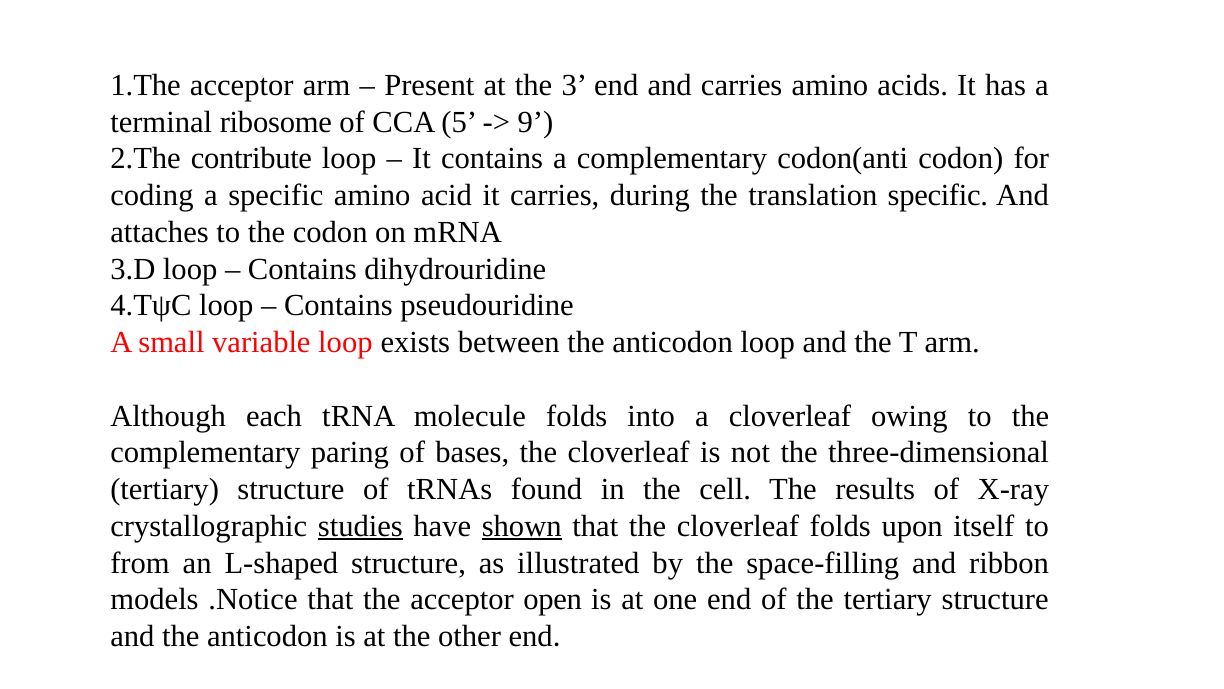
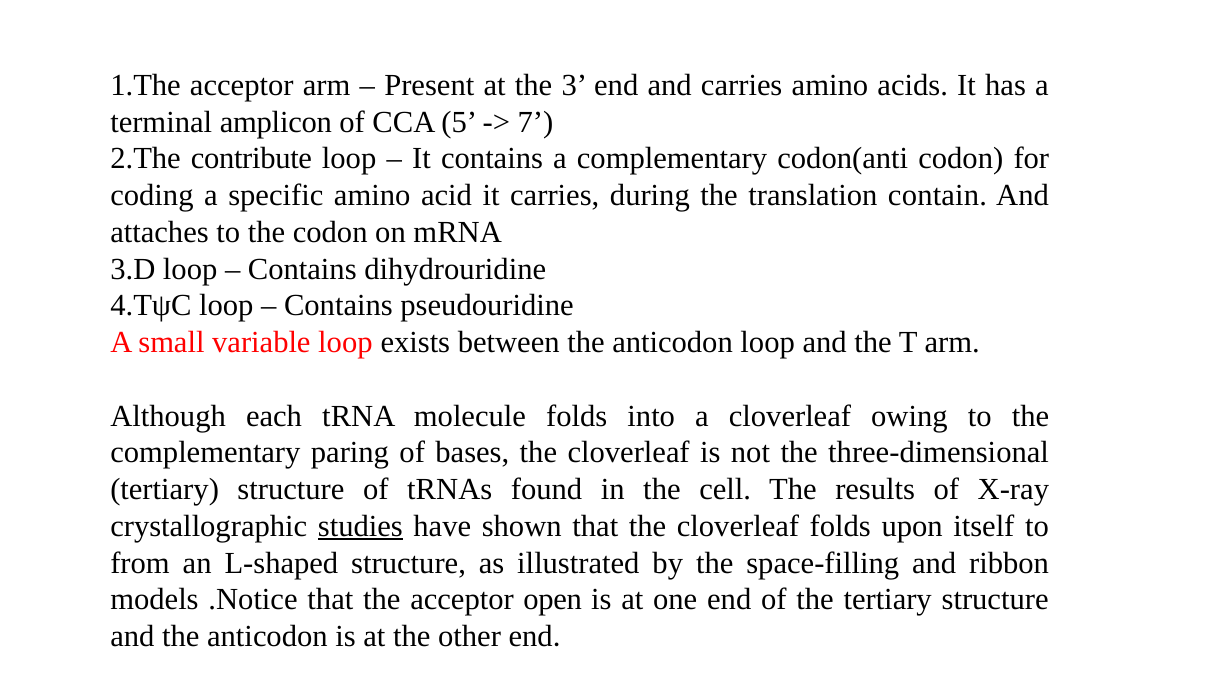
ribosome: ribosome -> amplicon (276, 122)
9: 9 -> 7 (535, 122)
translation specific: specific -> contain (938, 195)
shown underline: present -> none (522, 526)
